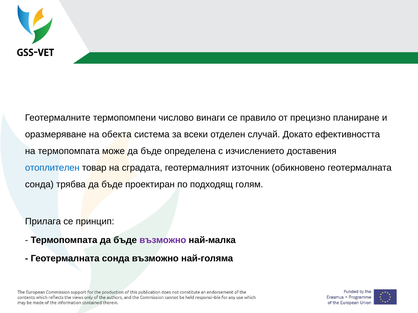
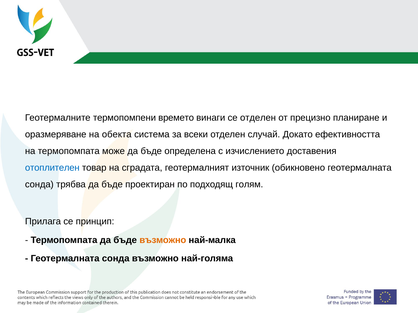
числово: числово -> времето (176, 118)
се правило: правило -> отделен (258, 118)
възможно colour: purple -> orange (163, 240)
